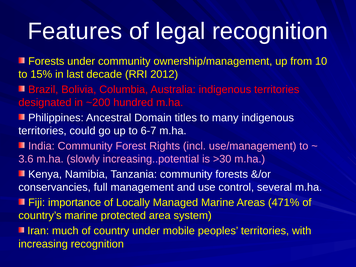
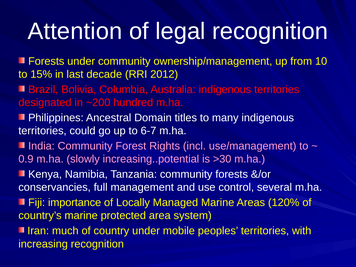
Features: Features -> Attention (75, 31)
3.6: 3.6 -> 0.9 (26, 159)
471%: 471% -> 120% (284, 203)
